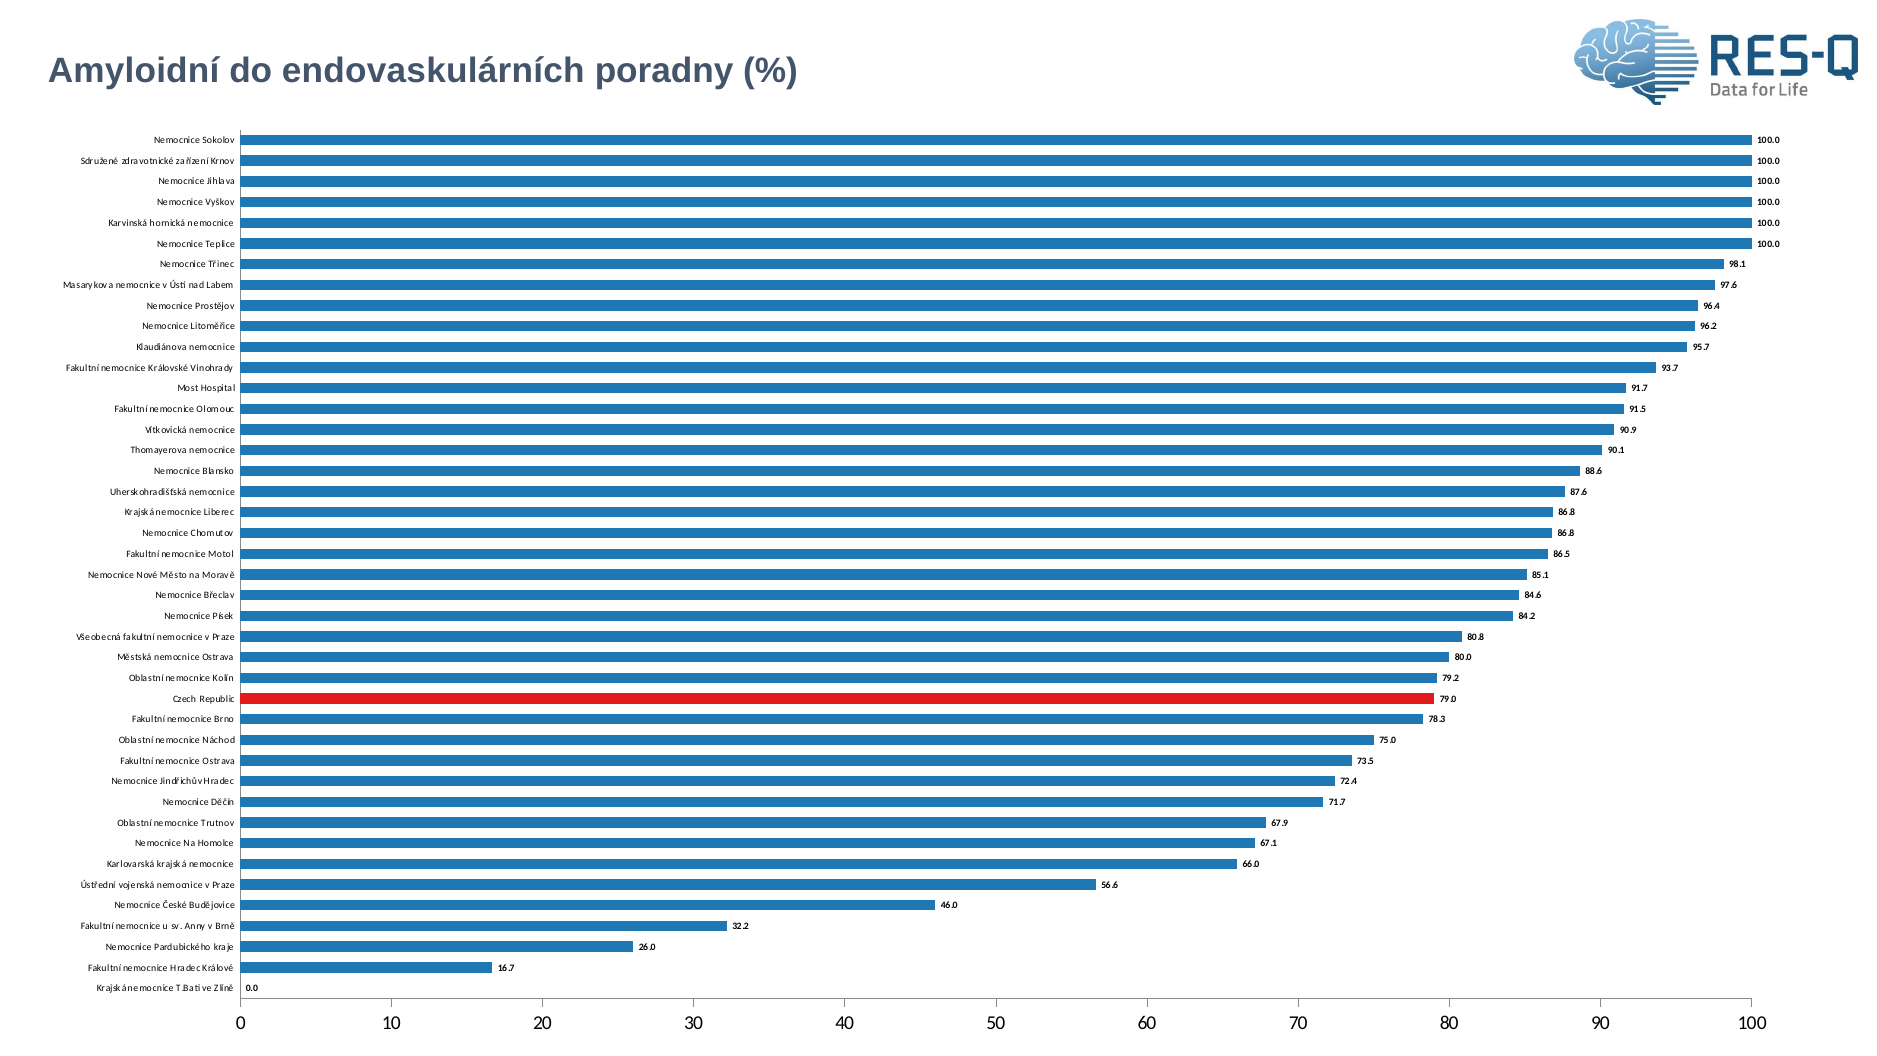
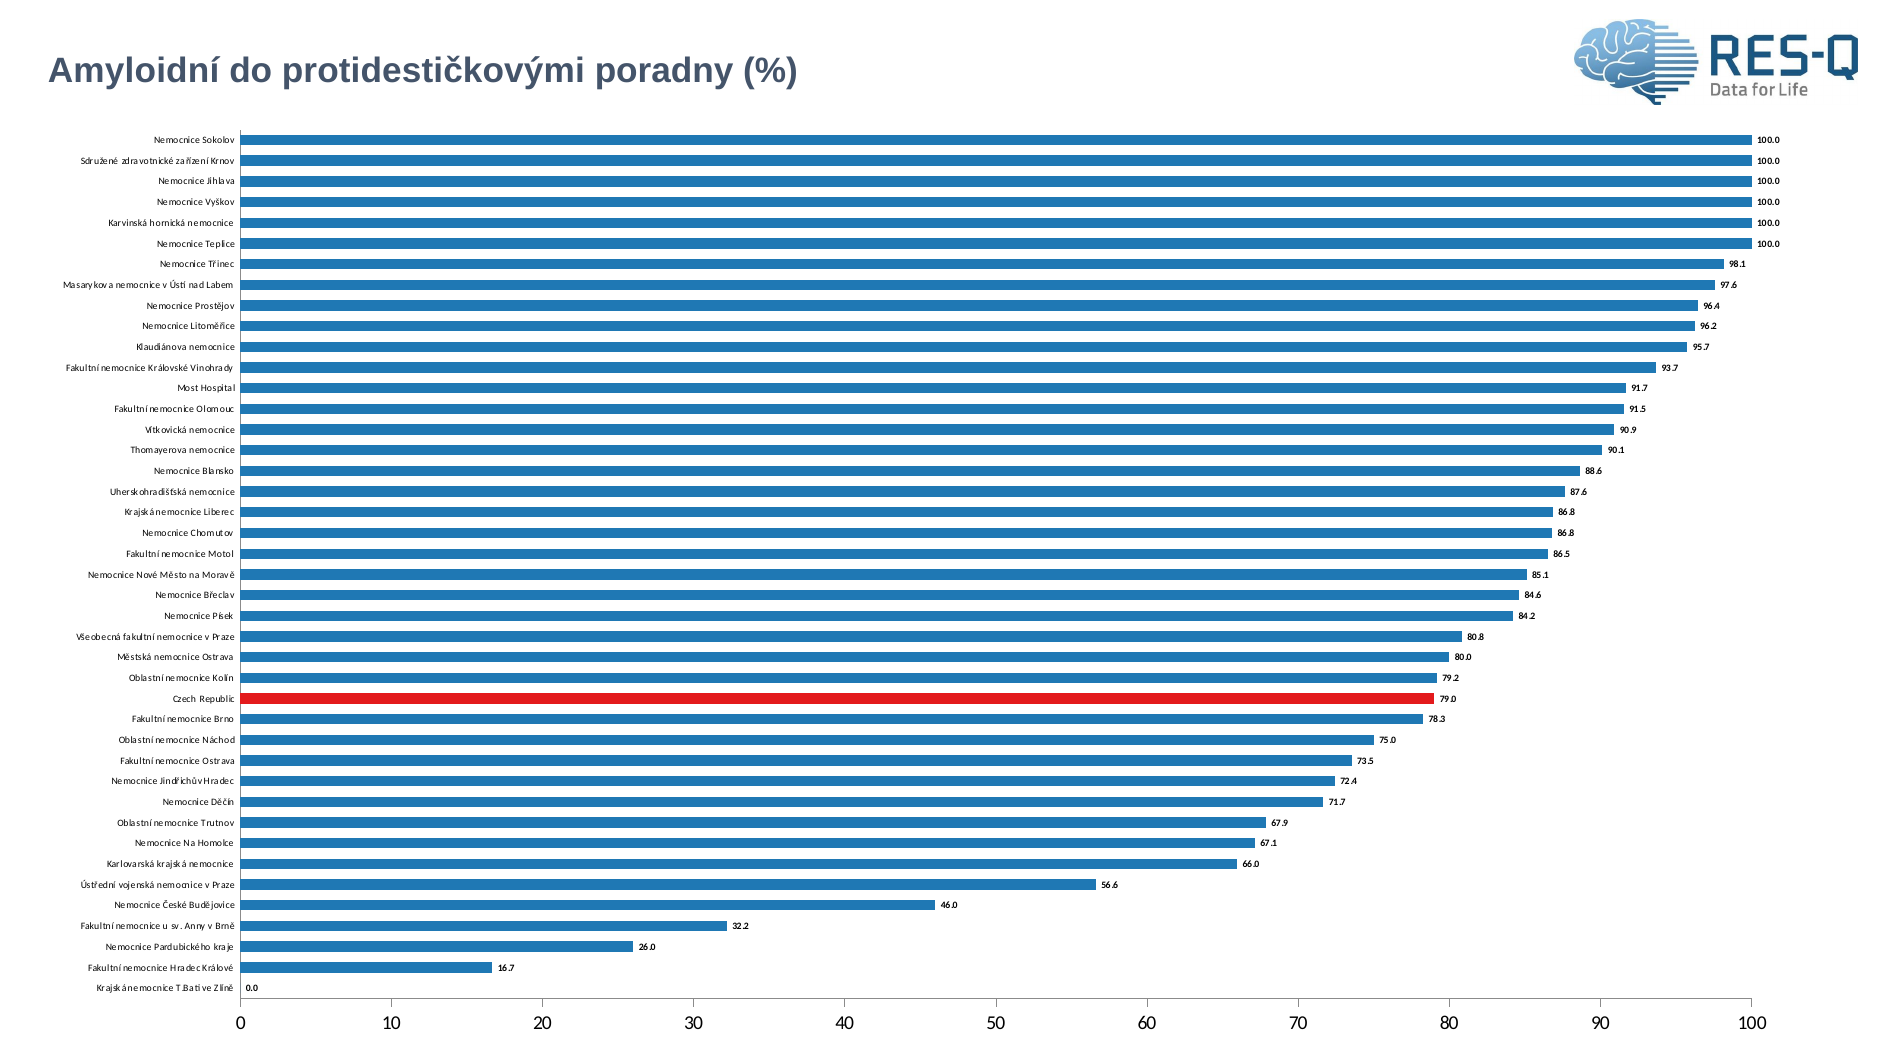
endovaskulárních: endovaskulárních -> protidestičkovými (433, 71)
